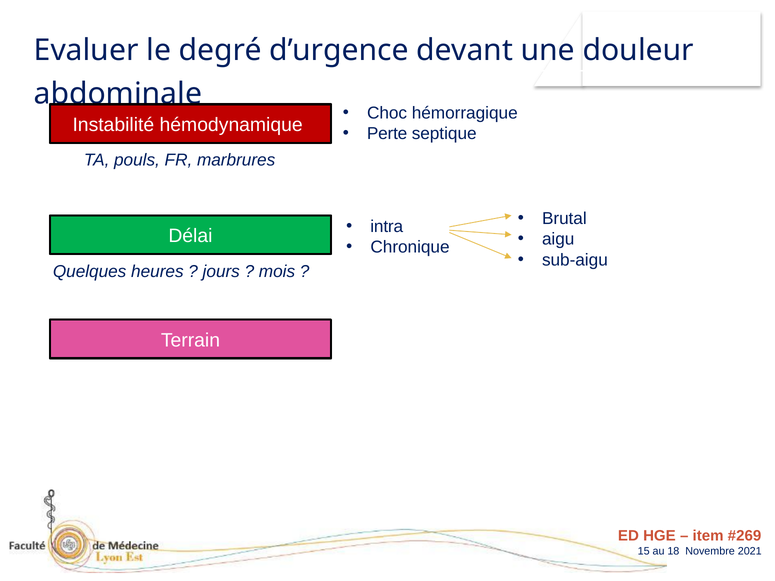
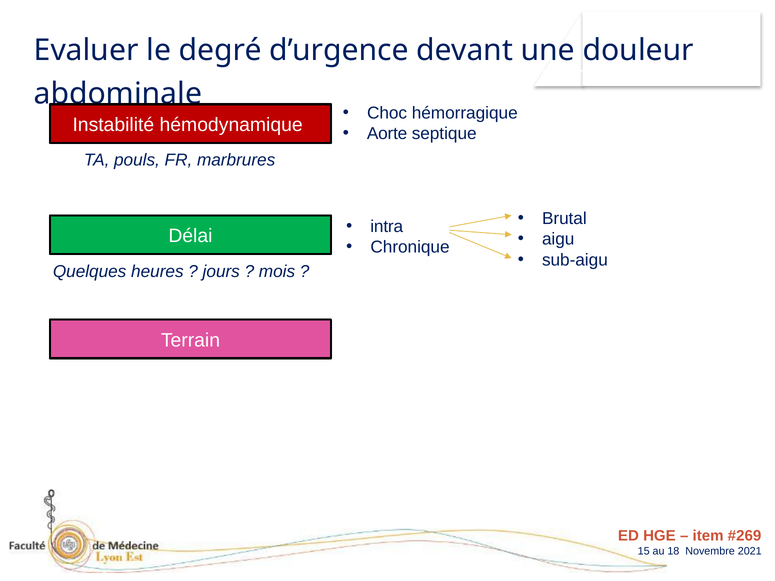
Perte: Perte -> Aorte (387, 134)
